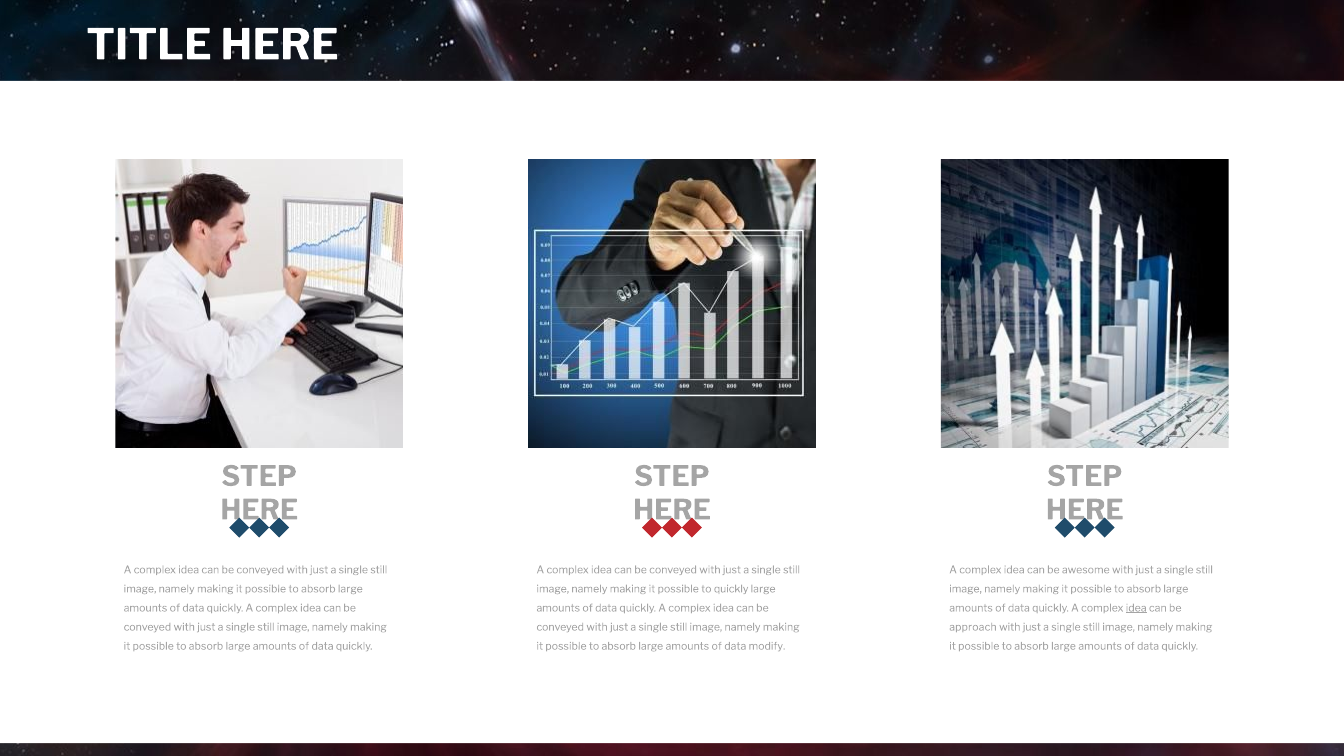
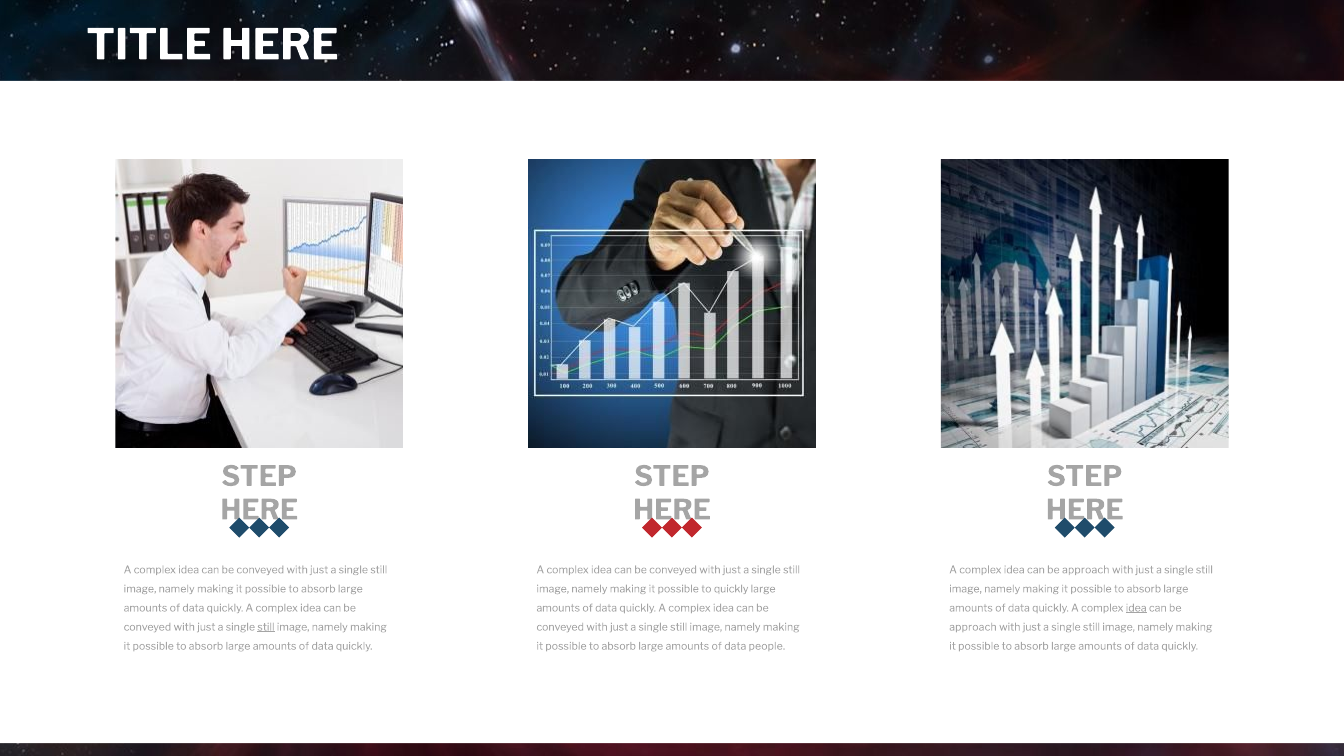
awesome: awesome -> approach (1086, 570)
still underline: none -> present (266, 627)
modify: modify -> people (767, 646)
